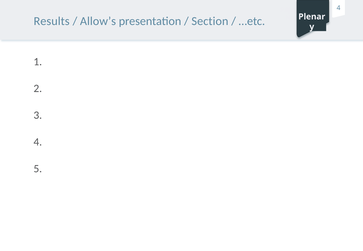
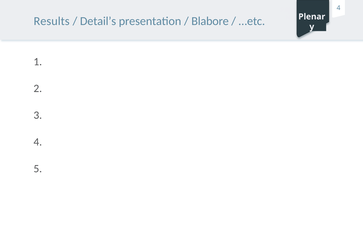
Allow’s: Allow’s -> Detail’s (98, 21)
Section: Section -> Blabore (210, 21)
